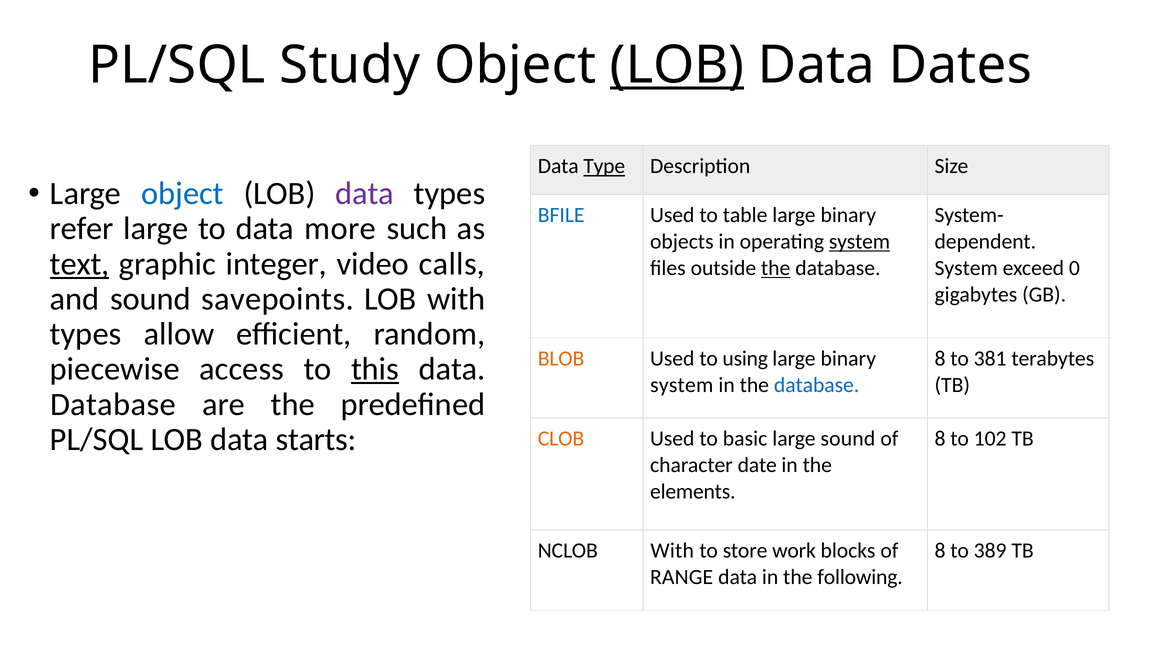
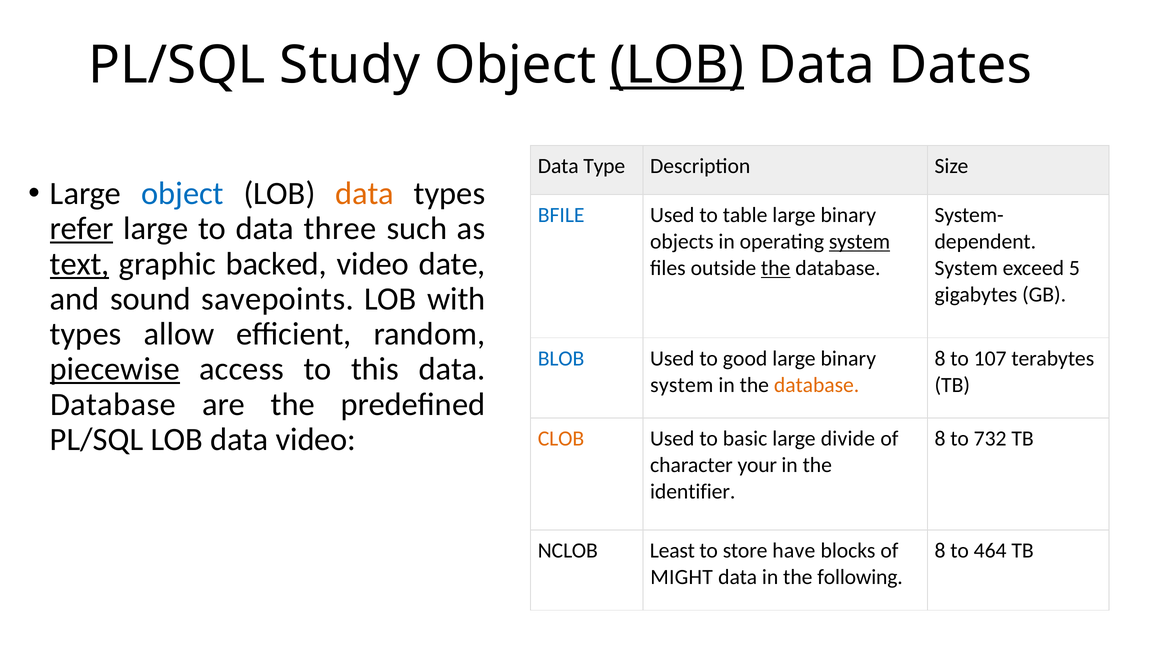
Type underline: present -> none (604, 166)
data colour: purple -> orange (365, 193)
refer underline: none -> present (82, 229)
more: more -> three (340, 229)
integer: integer -> backed (276, 264)
calls: calls -> date (452, 264)
0: 0 -> 5 (1074, 268)
BLOB colour: orange -> blue (561, 358)
using: using -> good (745, 358)
381: 381 -> 107 (990, 358)
piecewise underline: none -> present (115, 369)
this underline: present -> none (375, 369)
database colour: blue -> orange (817, 385)
data starts: starts -> video (316, 439)
large sound: sound -> divide (848, 439)
102: 102 -> 732 (990, 439)
date: date -> your (757, 465)
elements: elements -> identifier (693, 491)
NCLOB With: With -> Least (672, 550)
work: work -> have (794, 550)
389: 389 -> 464 (990, 550)
RANGE: RANGE -> MIGHT (682, 577)
